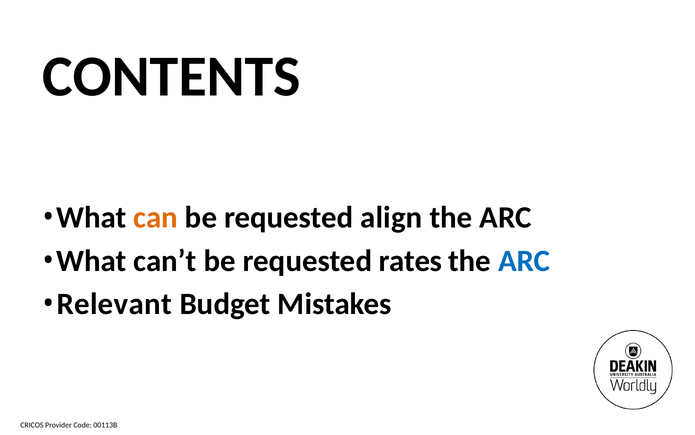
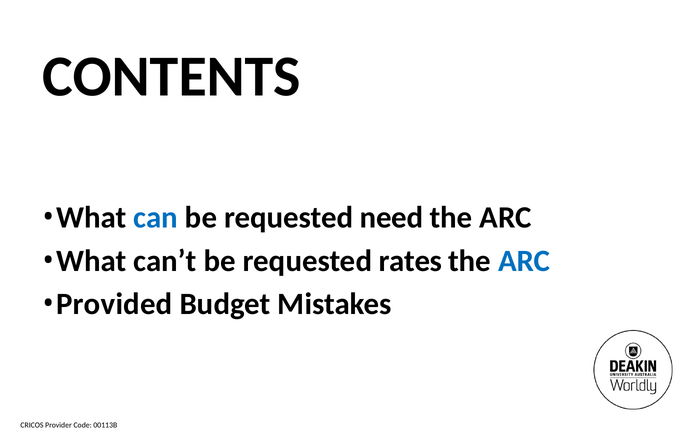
can colour: orange -> blue (156, 217)
align: align -> need (392, 217)
Relevant: Relevant -> Provided (114, 304)
